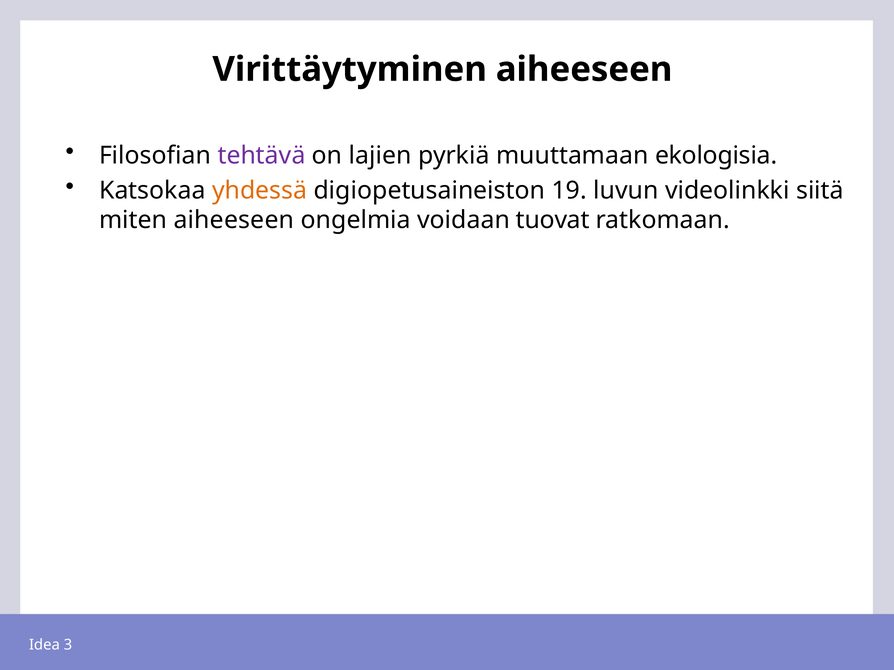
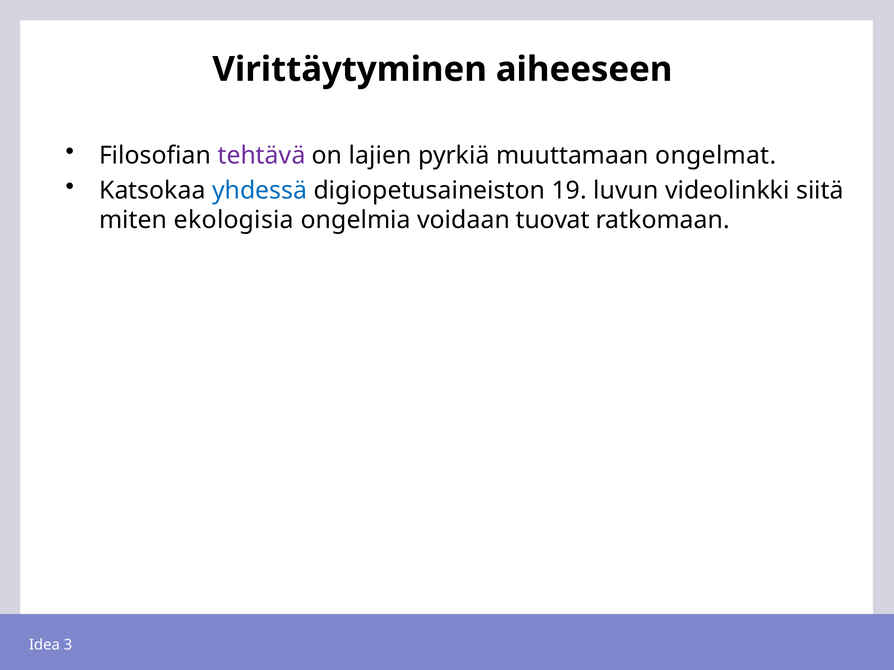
ekologisia: ekologisia -> ongelmat (716, 156)
yhdessä colour: orange -> blue (260, 191)
miten aiheeseen: aiheeseen -> ekologisia (234, 220)
